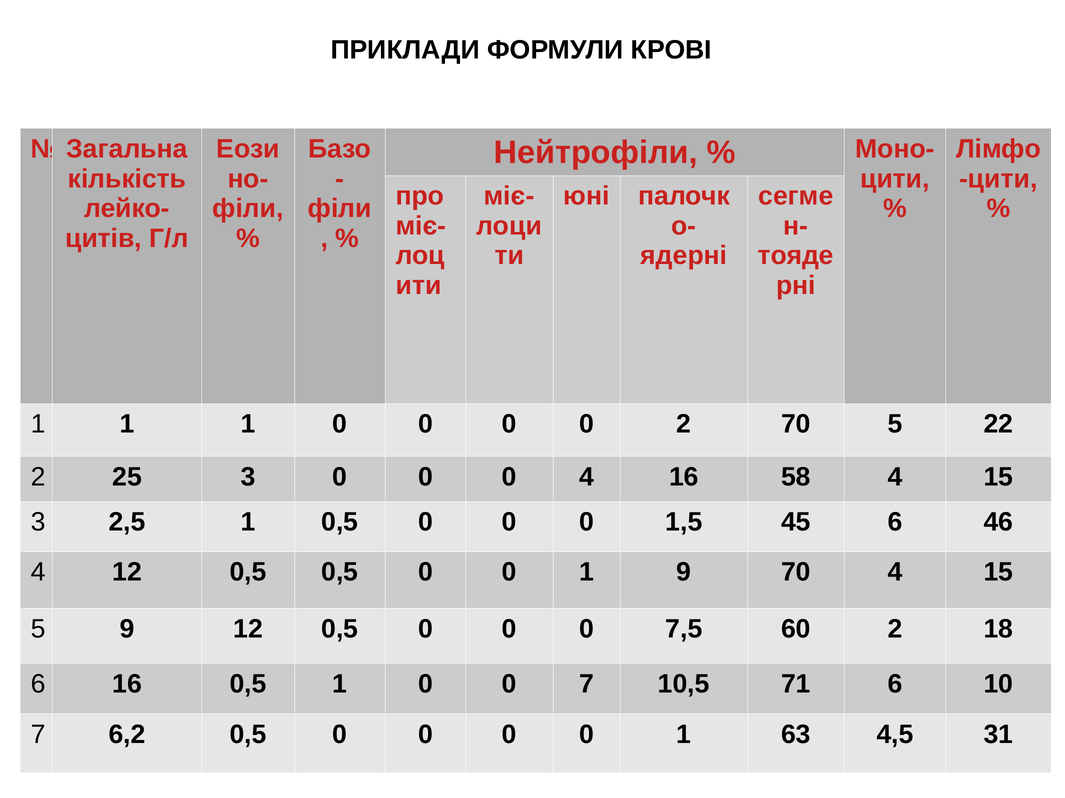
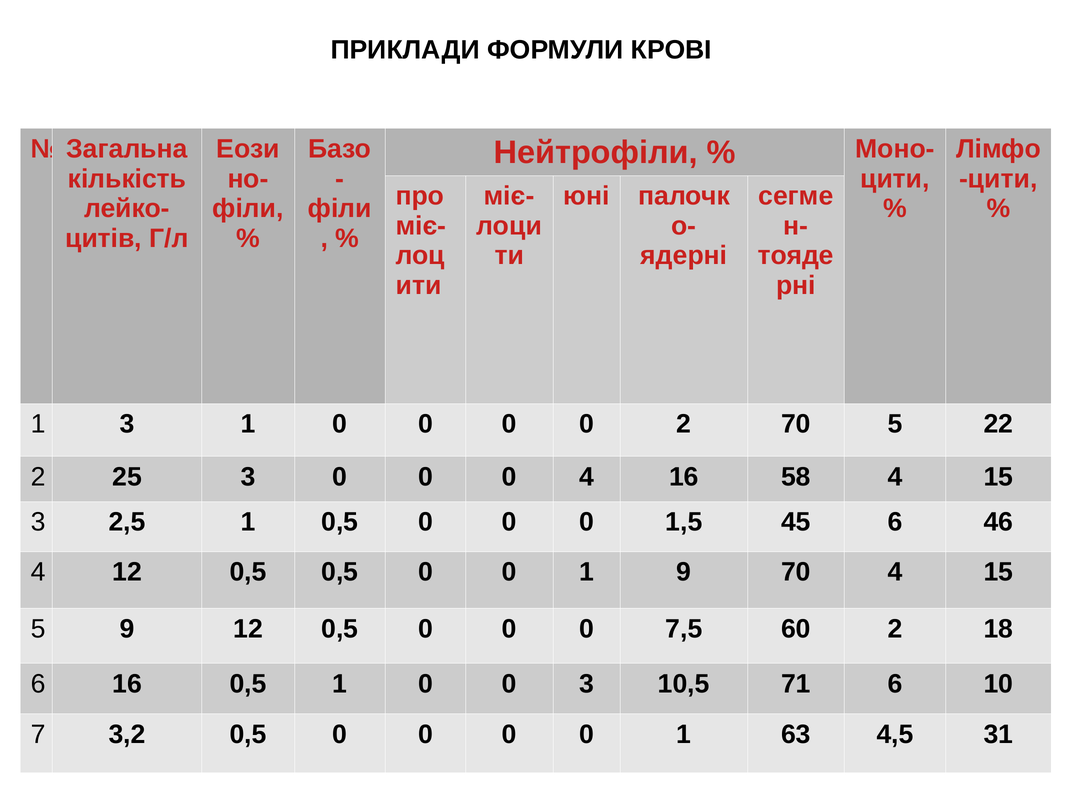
1: 1 -> 3 (127, 425)
0 7: 7 -> 3 (587, 684)
6,2: 6,2 -> 3,2 (127, 735)
